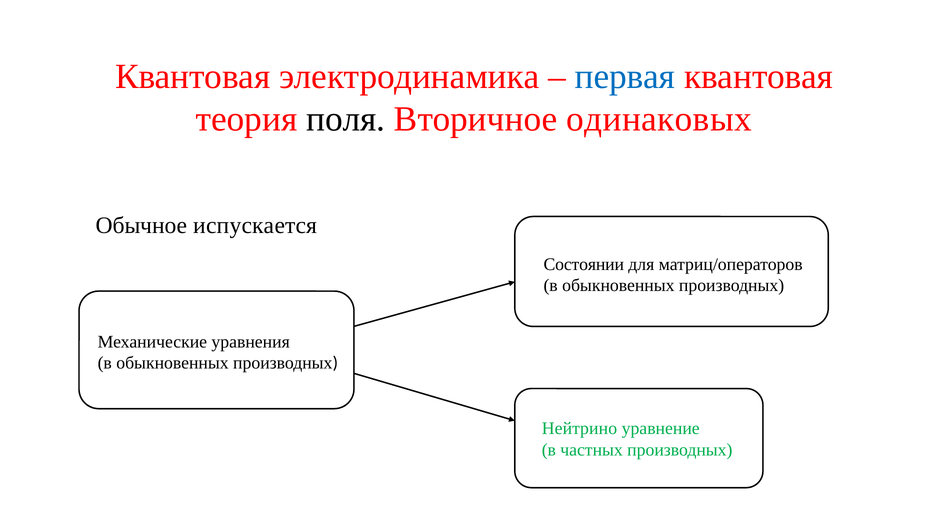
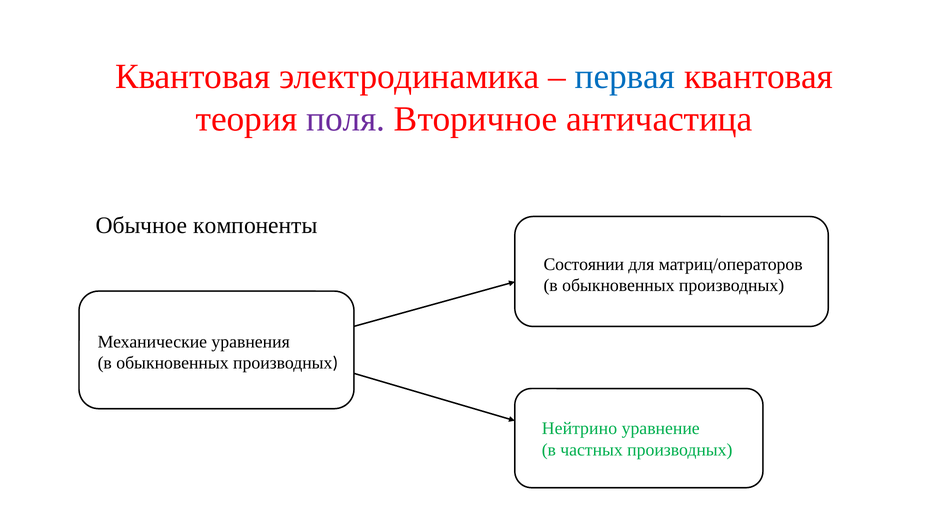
поля colour: black -> purple (346, 119)
одинаковых: одинаковых -> античастица (659, 119)
испускается: испускается -> компоненты (255, 225)
